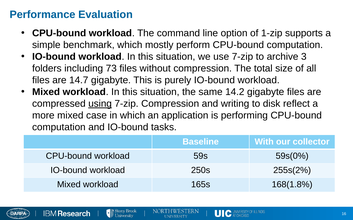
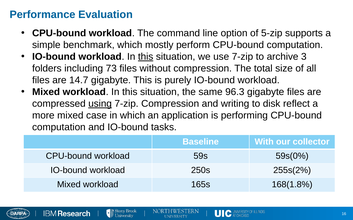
1-zip: 1-zip -> 5-zip (272, 33)
this underline: none -> present (146, 57)
14.2: 14.2 -> 96.3 (235, 92)
